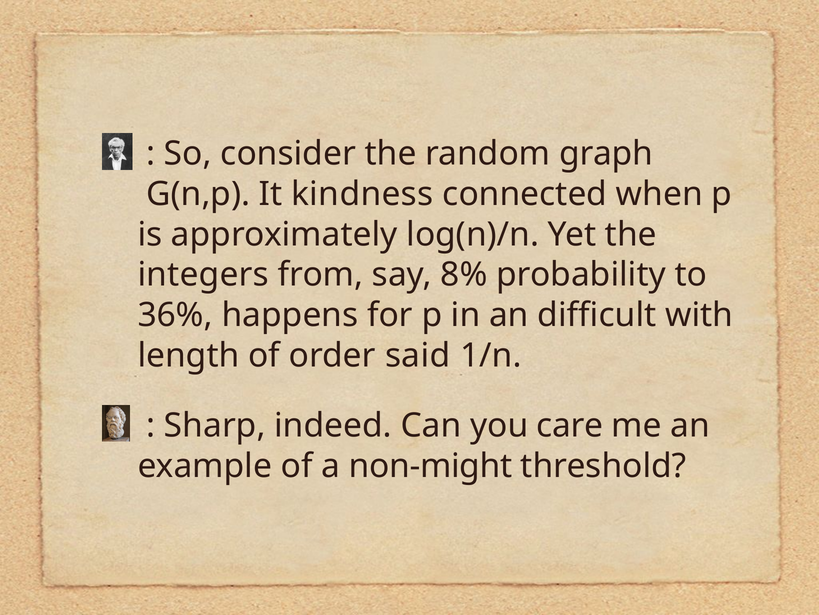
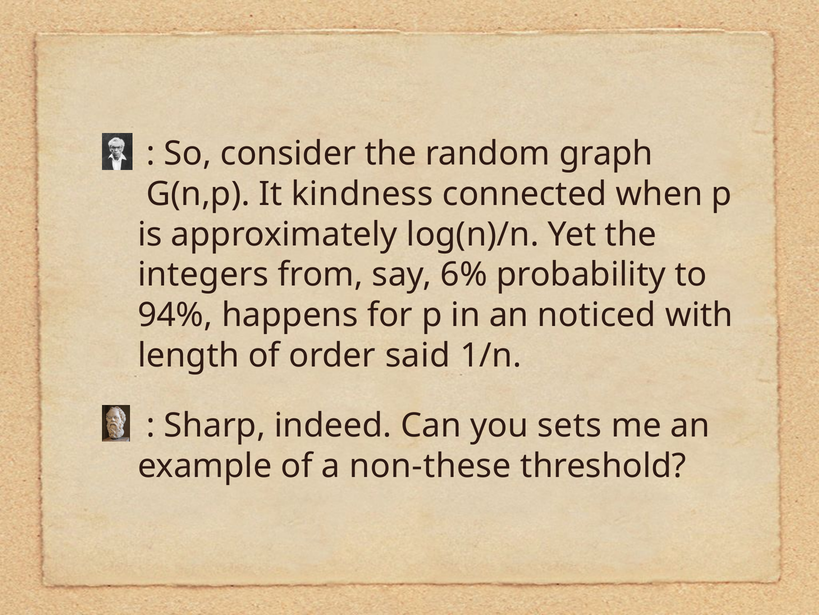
8%: 8% -> 6% (464, 275)
36%: 36% -> 94% (175, 315)
difficult: difficult -> noticed (597, 315)
care: care -> sets (570, 425)
non-might: non-might -> non-these (430, 465)
